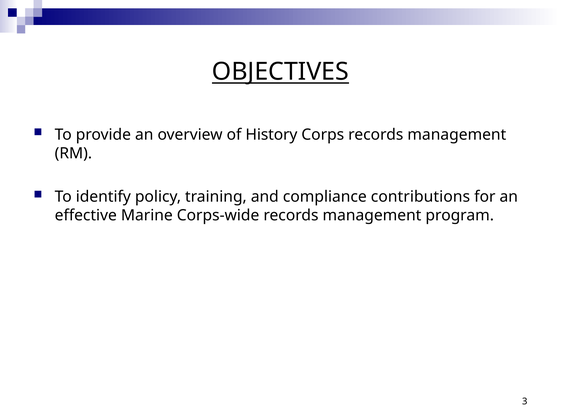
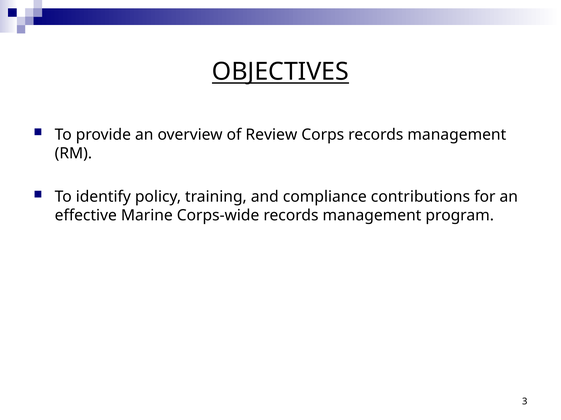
History: History -> Review (271, 135)
